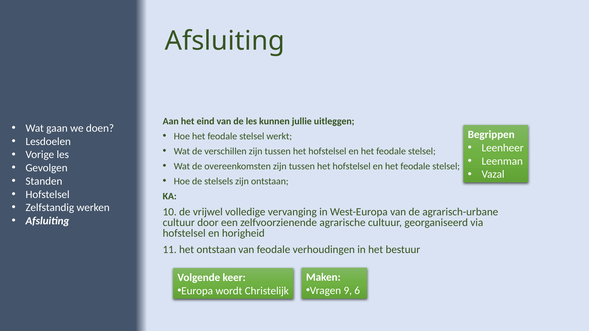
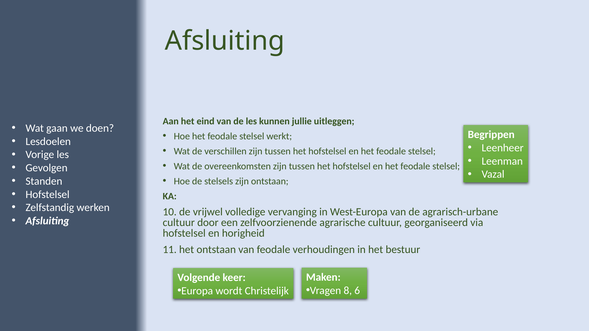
9: 9 -> 8 (348, 291)
